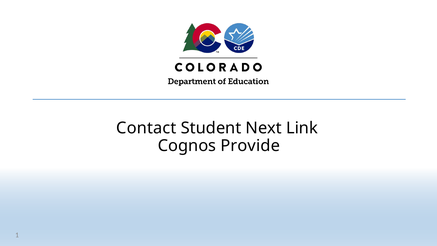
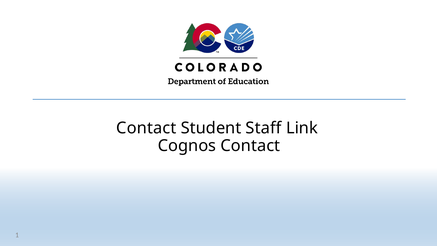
Next: Next -> Staff (264, 128)
Cognos Provide: Provide -> Contact (250, 146)
